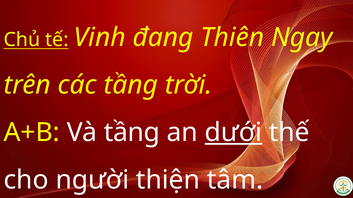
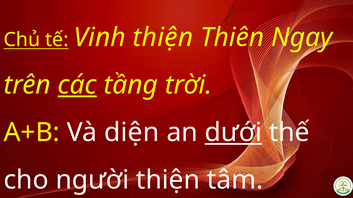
Vinh đang: đang -> thiện (163, 38)
các underline: none -> present (77, 85)
Và tầng: tầng -> diện (132, 133)
